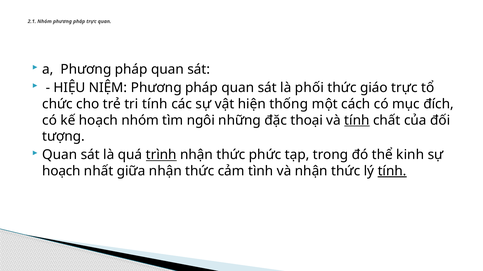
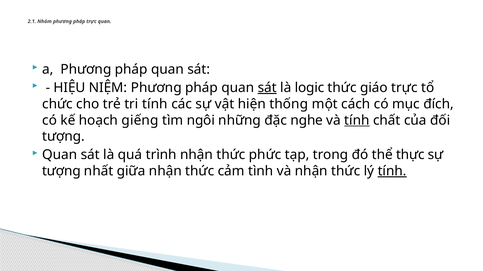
sát underline: none -> present (267, 88)
phối: phối -> logic (310, 88)
hoạch nhóm: nhóm -> giếng (140, 121)
thoại: thoại -> nghe (307, 121)
trình underline: present -> none (161, 155)
kinh: kinh -> thực (410, 155)
hoạch: hoạch -> tượng (61, 171)
